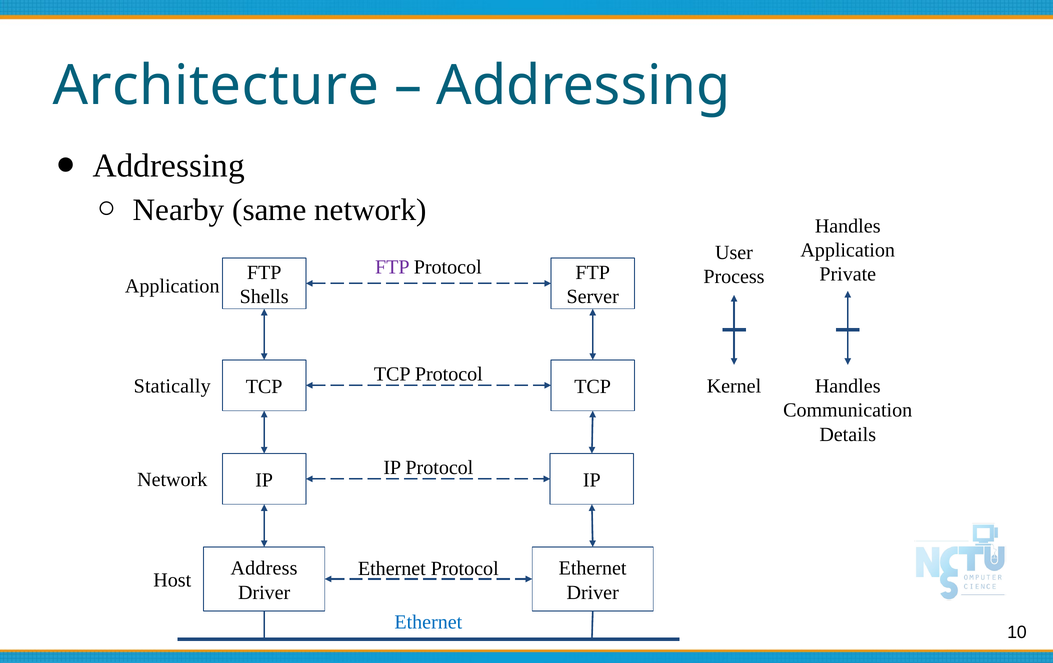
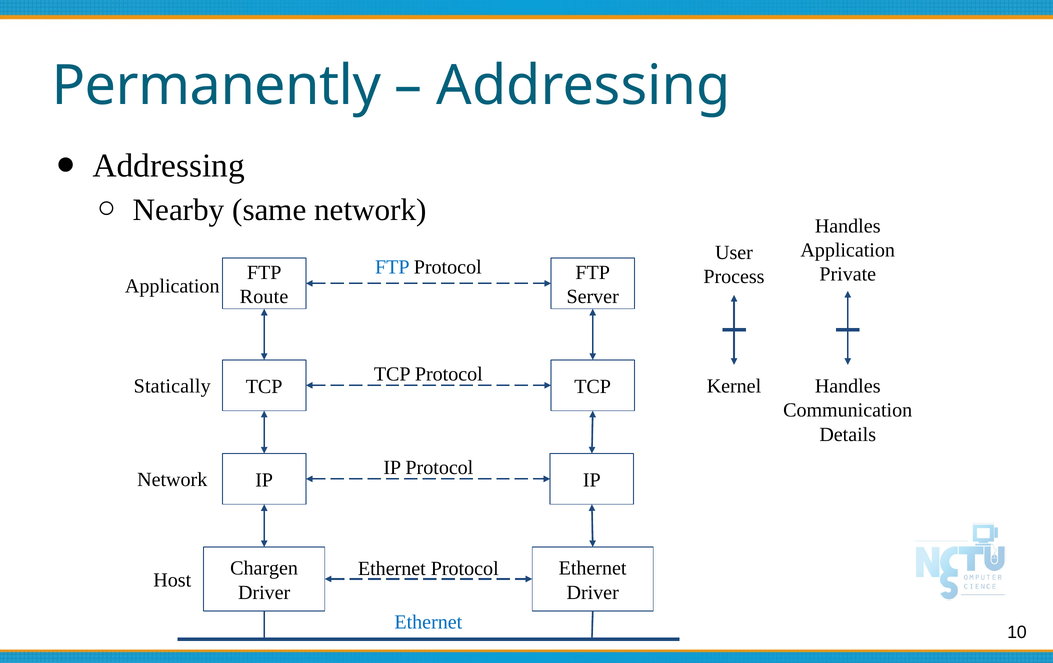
Architecture: Architecture -> Permanently (216, 86)
FTP colour: purple -> blue (392, 267)
Shells: Shells -> Route (264, 297)
Address: Address -> Chargen (264, 569)
